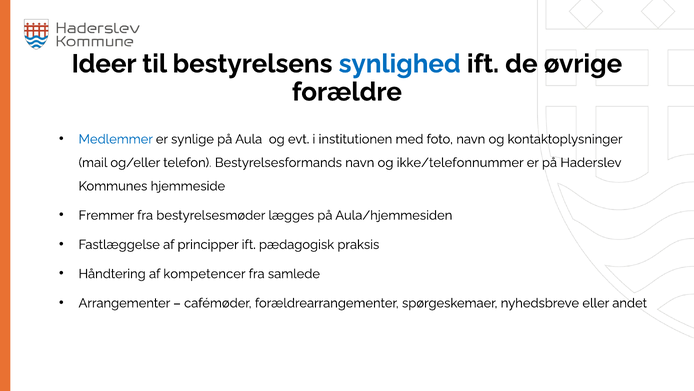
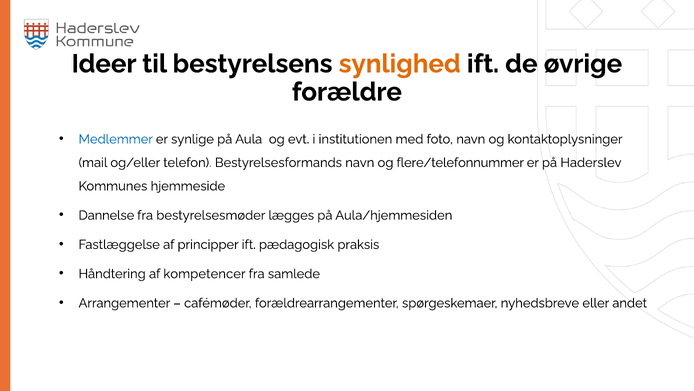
synlighed colour: blue -> orange (400, 64)
ikke/telefonnummer: ikke/telefonnummer -> flere/telefonnummer (460, 162)
Fremmer: Fremmer -> Dannelse (106, 215)
